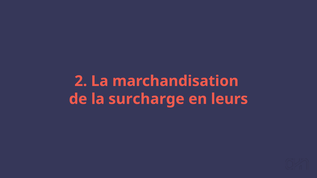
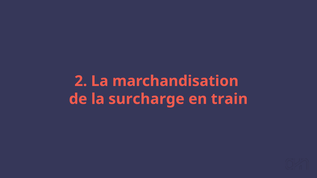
leurs: leurs -> train (229, 99)
